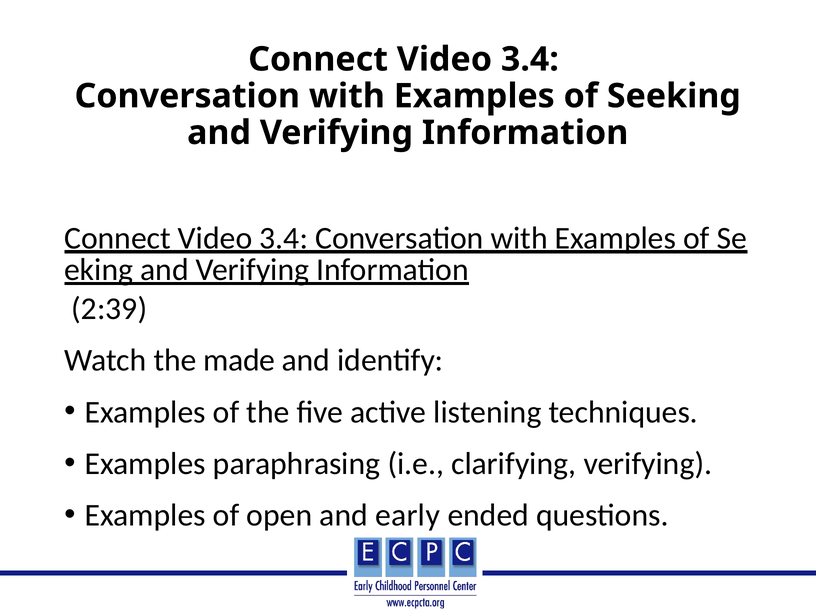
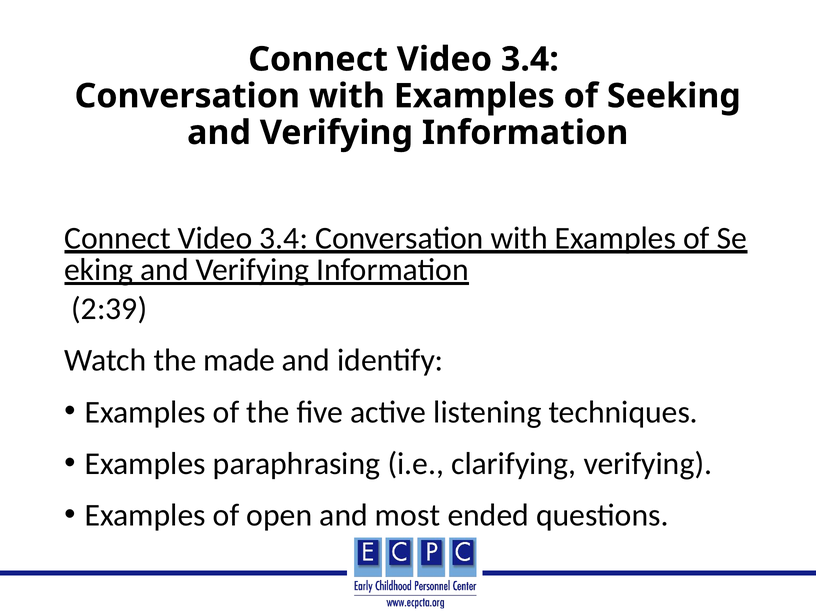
early: early -> most (408, 515)
